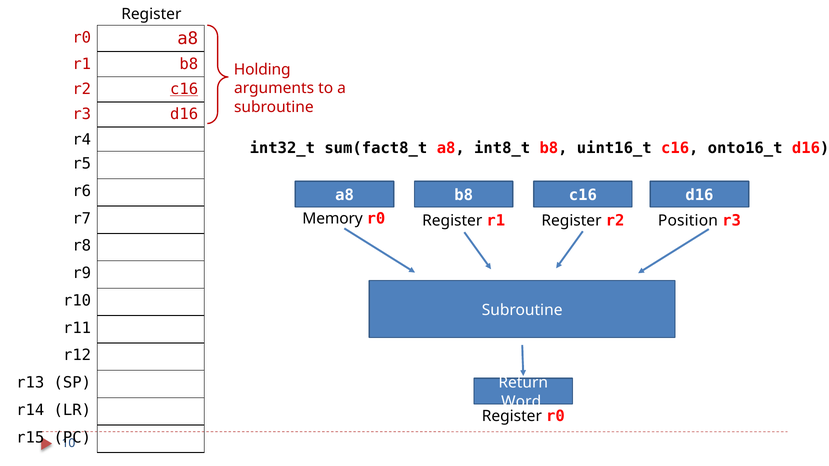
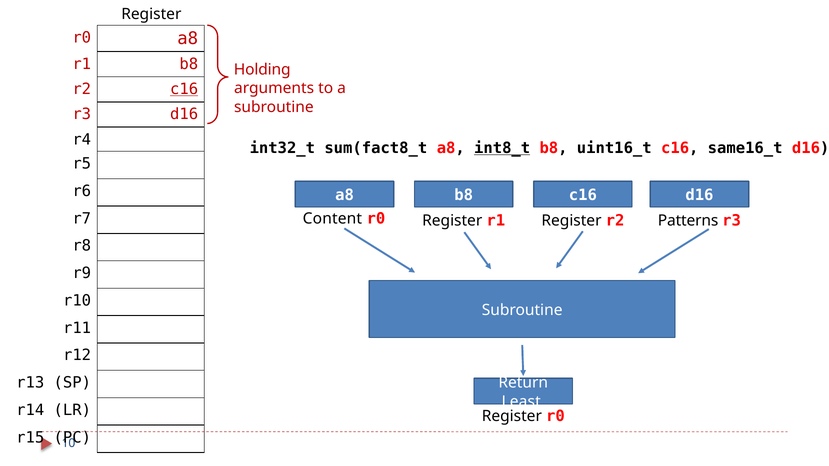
int8_t underline: none -> present (502, 148)
onto16_t: onto16_t -> same16_t (745, 148)
Memory: Memory -> Content (332, 219)
Position: Position -> Patterns (688, 221)
Word: Word -> Least (521, 402)
